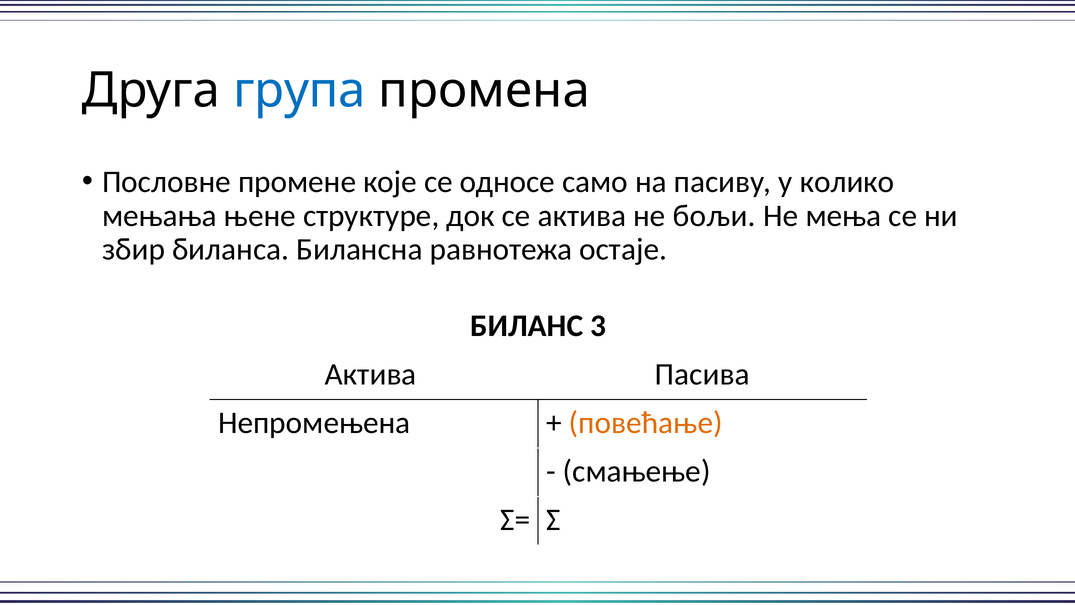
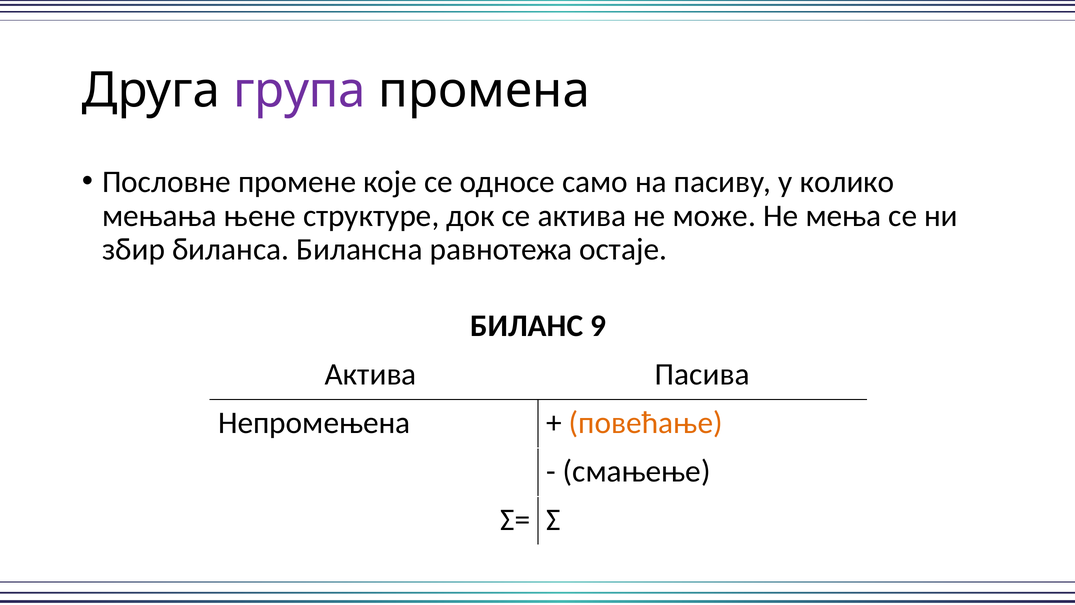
група colour: blue -> purple (300, 90)
бољи: бољи -> може (714, 216)
3: 3 -> 9 (598, 326)
